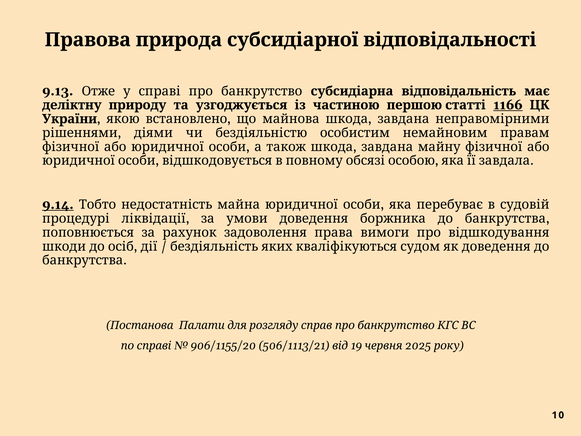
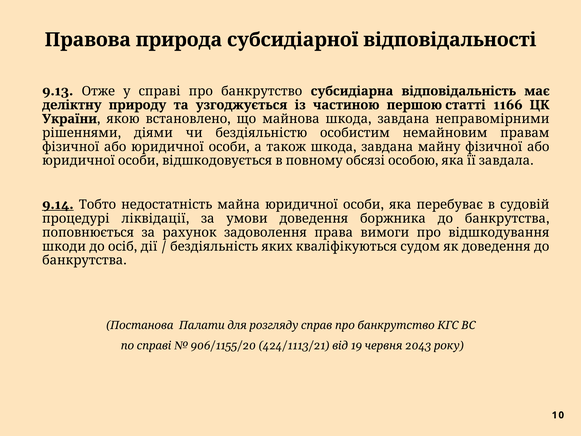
1166 underline: present -> none (508, 105)
506/1113/21: 506/1113/21 -> 424/1113/21 (294, 346)
2025: 2025 -> 2043 (418, 346)
